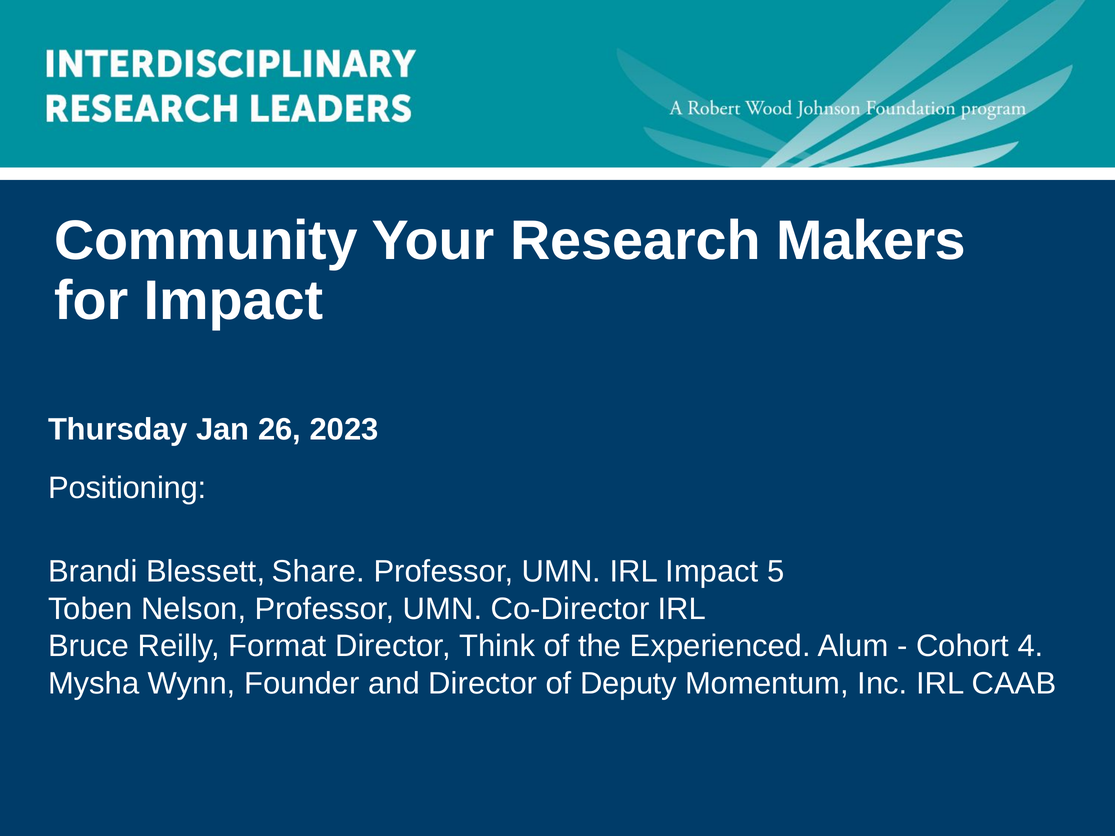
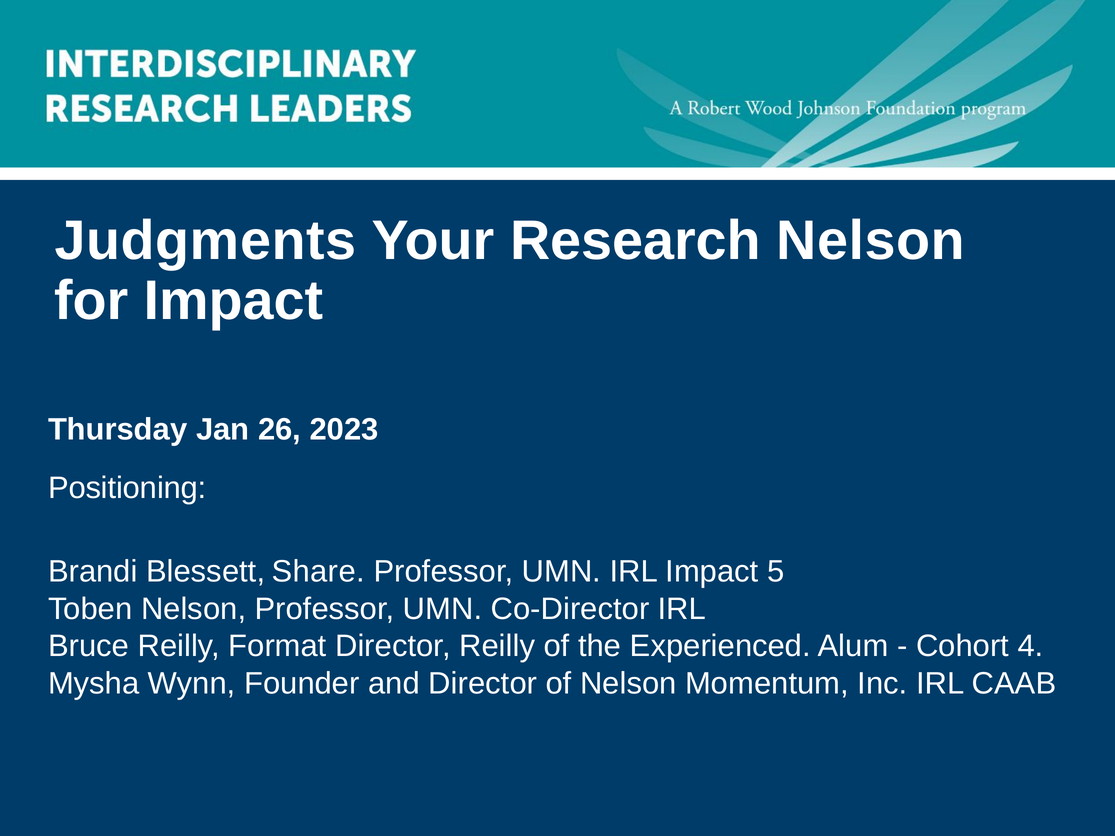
Community: Community -> Judgments (206, 241)
Research Makers: Makers -> Nelson (870, 241)
Director Think: Think -> Reilly (497, 646)
of Deputy: Deputy -> Nelson (628, 683)
